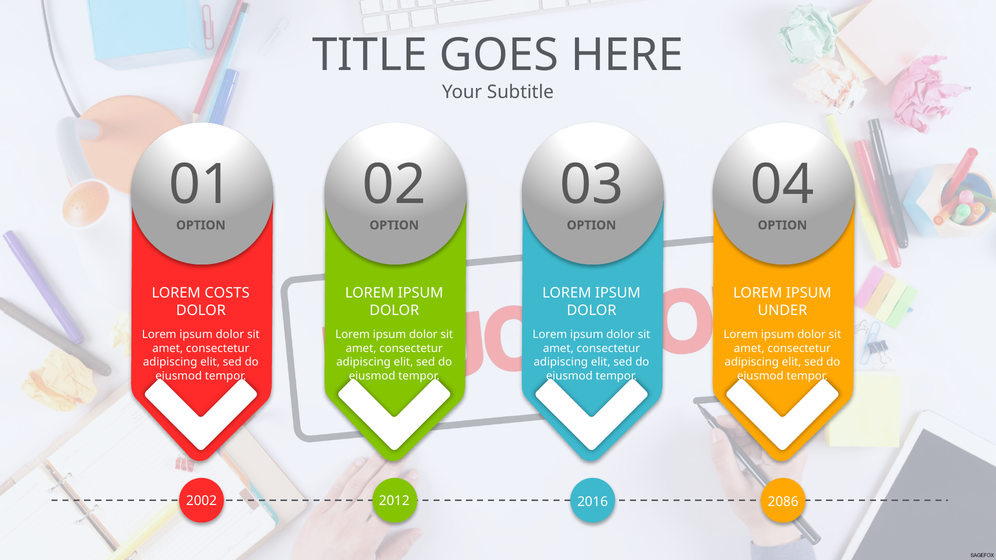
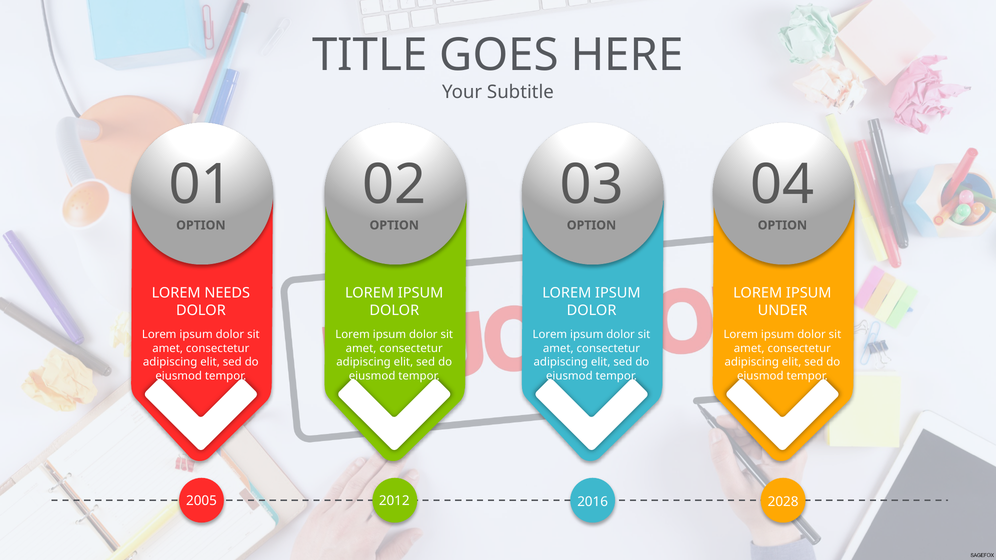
COSTS: COSTS -> NEEDS (227, 293)
2002: 2002 -> 2005 (201, 501)
2086: 2086 -> 2028 (783, 502)
